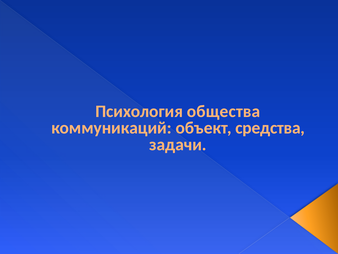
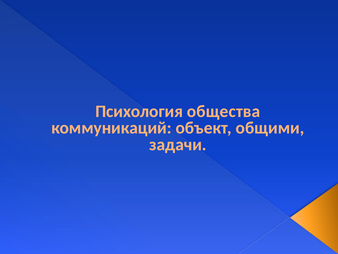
средства: средства -> общими (270, 128)
